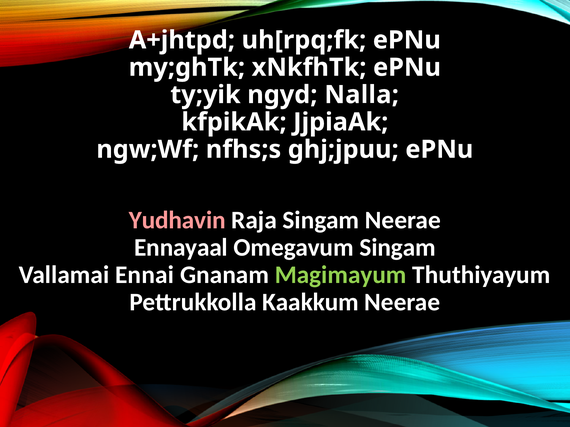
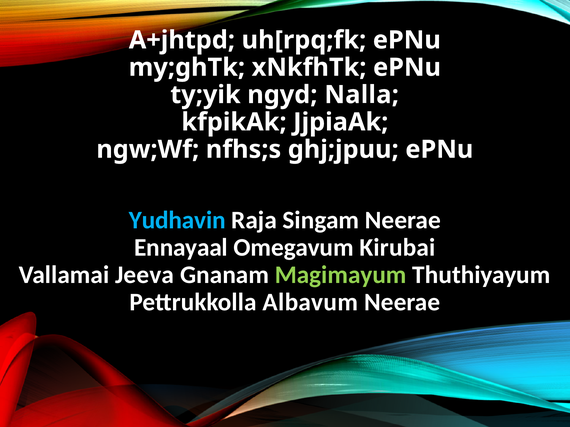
Yudhavin colour: pink -> light blue (177, 220)
Omegavum Singam: Singam -> Kirubai (397, 248)
Ennai: Ennai -> Jeeva (145, 275)
Kaakkum: Kaakkum -> Albavum (310, 302)
